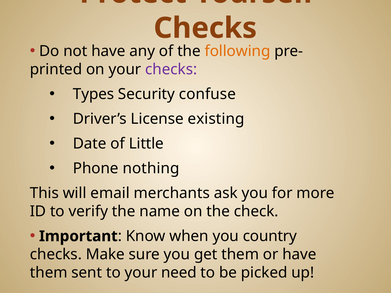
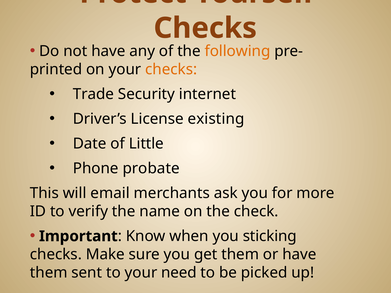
checks colour: purple -> orange (171, 69)
Types: Types -> Trade (93, 94)
confuse: confuse -> internet (207, 94)
nothing: nothing -> probate (151, 169)
country: country -> sticking (270, 236)
